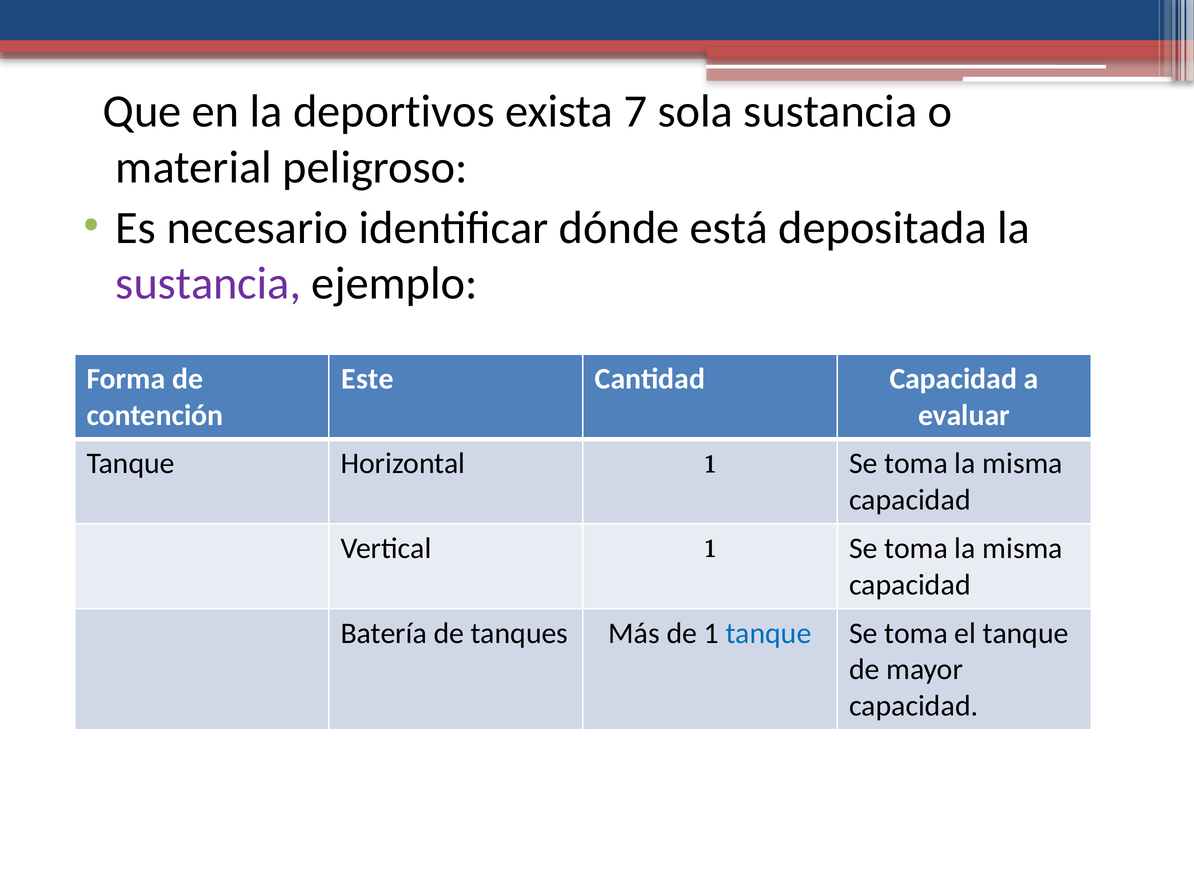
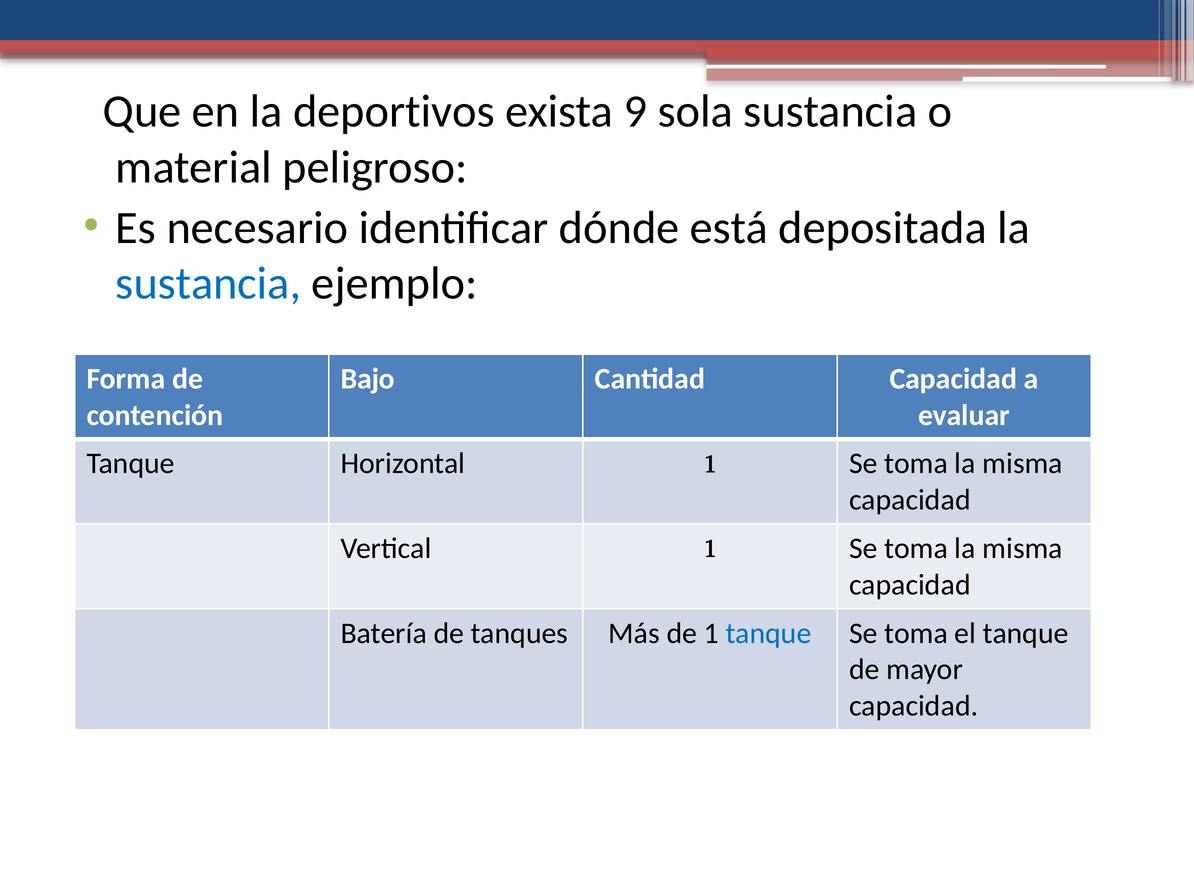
7: 7 -> 9 (635, 112)
sustancia colour: purple -> blue (208, 284)
Este: Este -> Bajo (368, 379)
